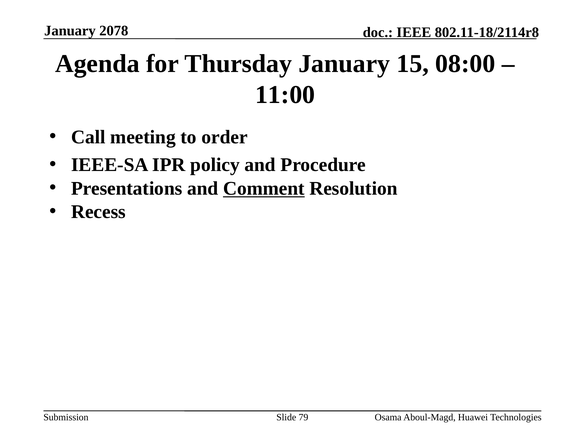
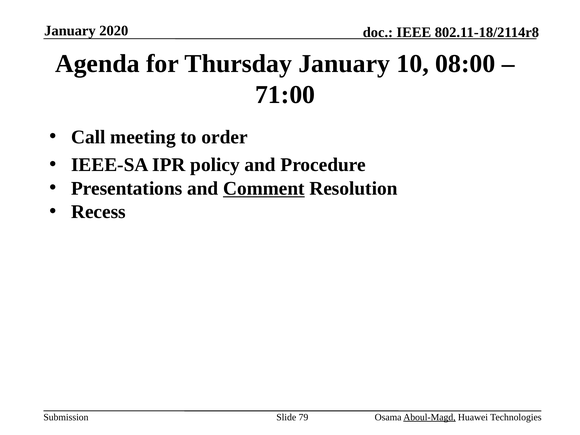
2078: 2078 -> 2020 (114, 31)
15: 15 -> 10 (413, 64)
11:00: 11:00 -> 71:00 (285, 95)
Aboul-Magd underline: none -> present (429, 417)
